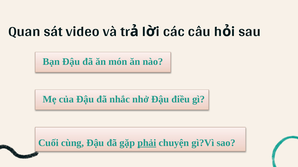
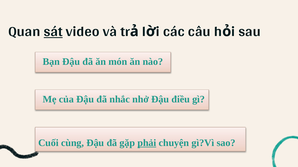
sát underline: none -> present (53, 32)
